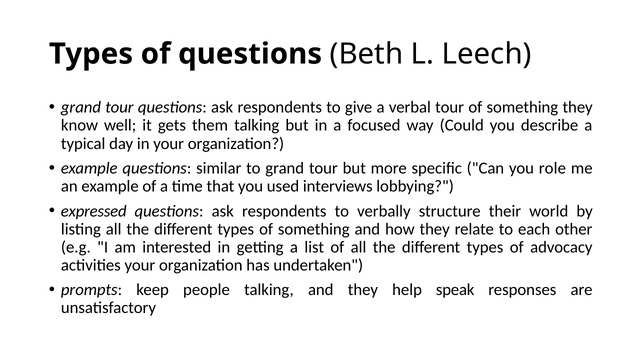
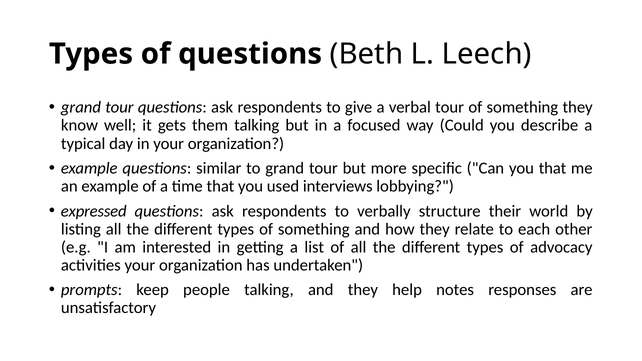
you role: role -> that (553, 168)
speak: speak -> notes (455, 290)
